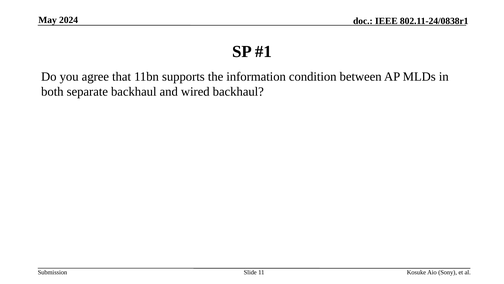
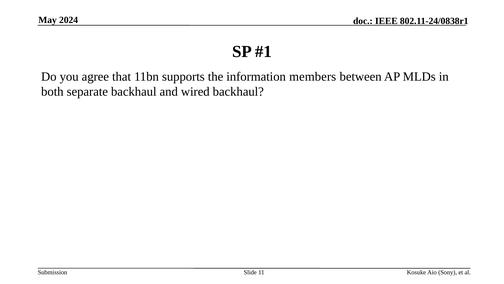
condition: condition -> members (313, 76)
